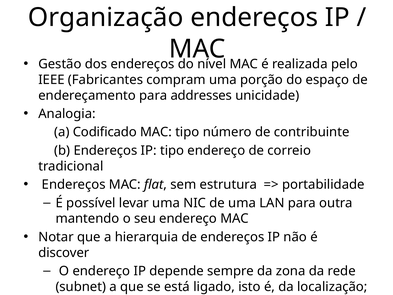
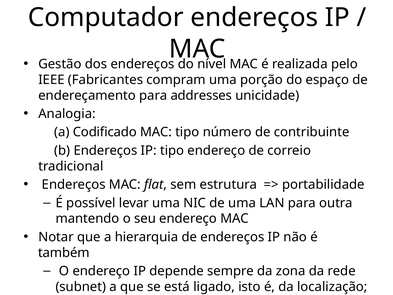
Organização: Organização -> Computador (106, 17)
discover: discover -> também (64, 253)
